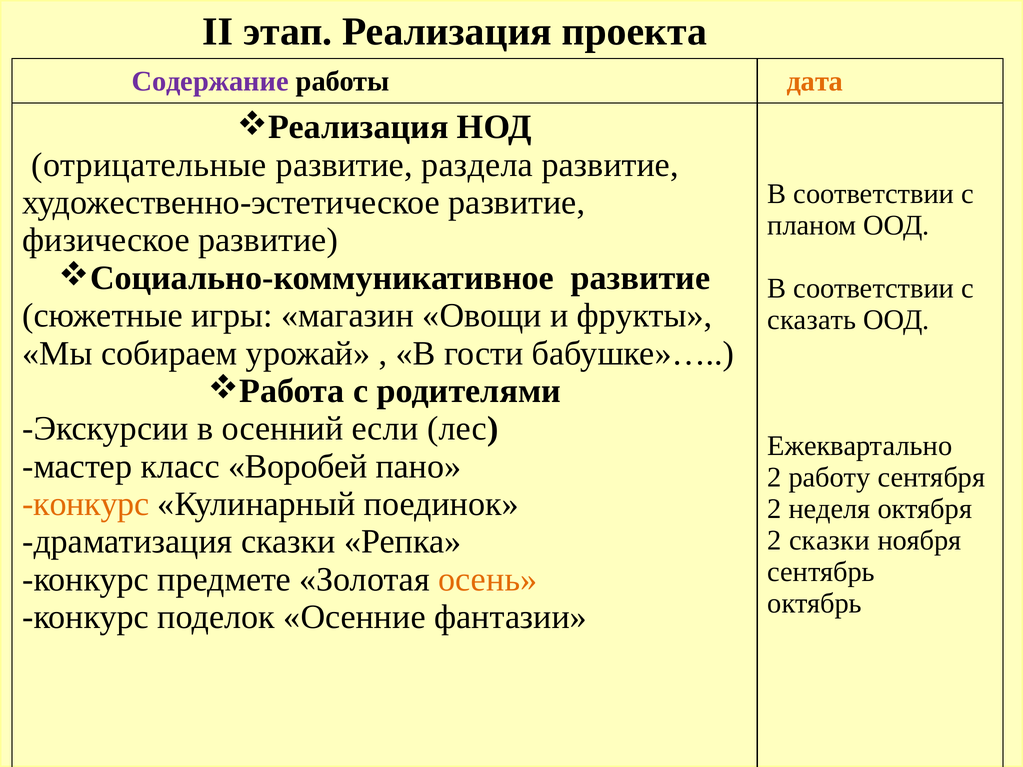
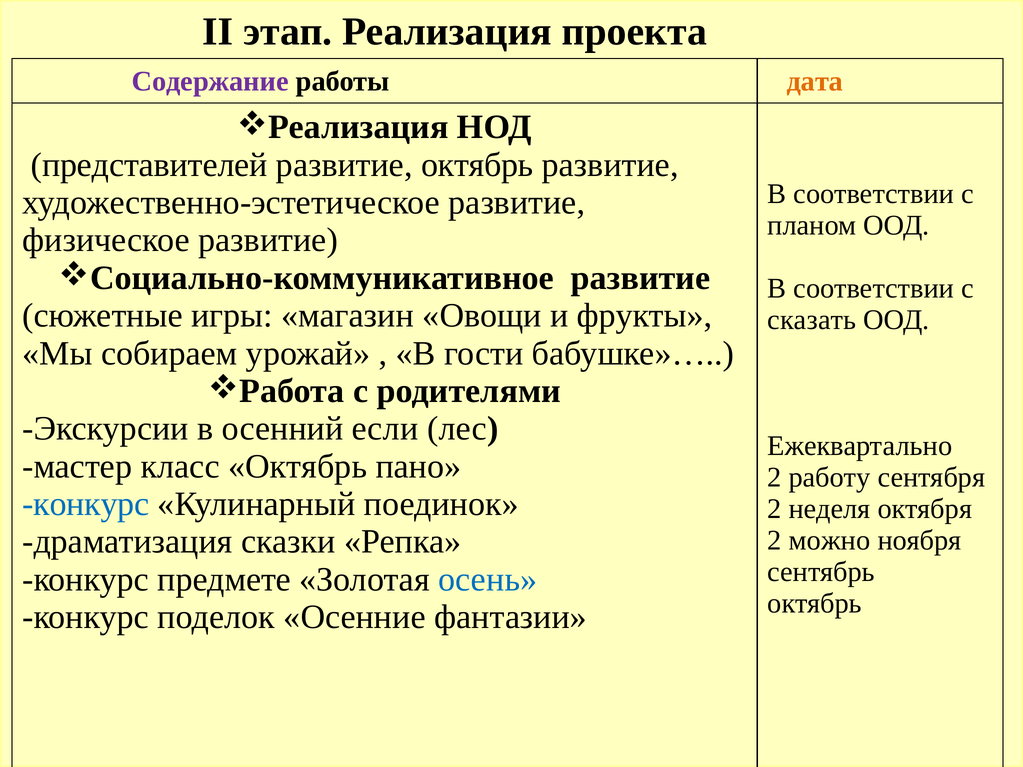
отрицательные: отрицательные -> представителей (149, 165)
развитие раздела: раздела -> октябрь (477, 165)
класс Воробей: Воробей -> Октябрь (298, 466)
конкурс colour: orange -> blue (86, 504)
2 сказки: сказки -> можно (829, 541)
осень colour: orange -> blue (488, 580)
